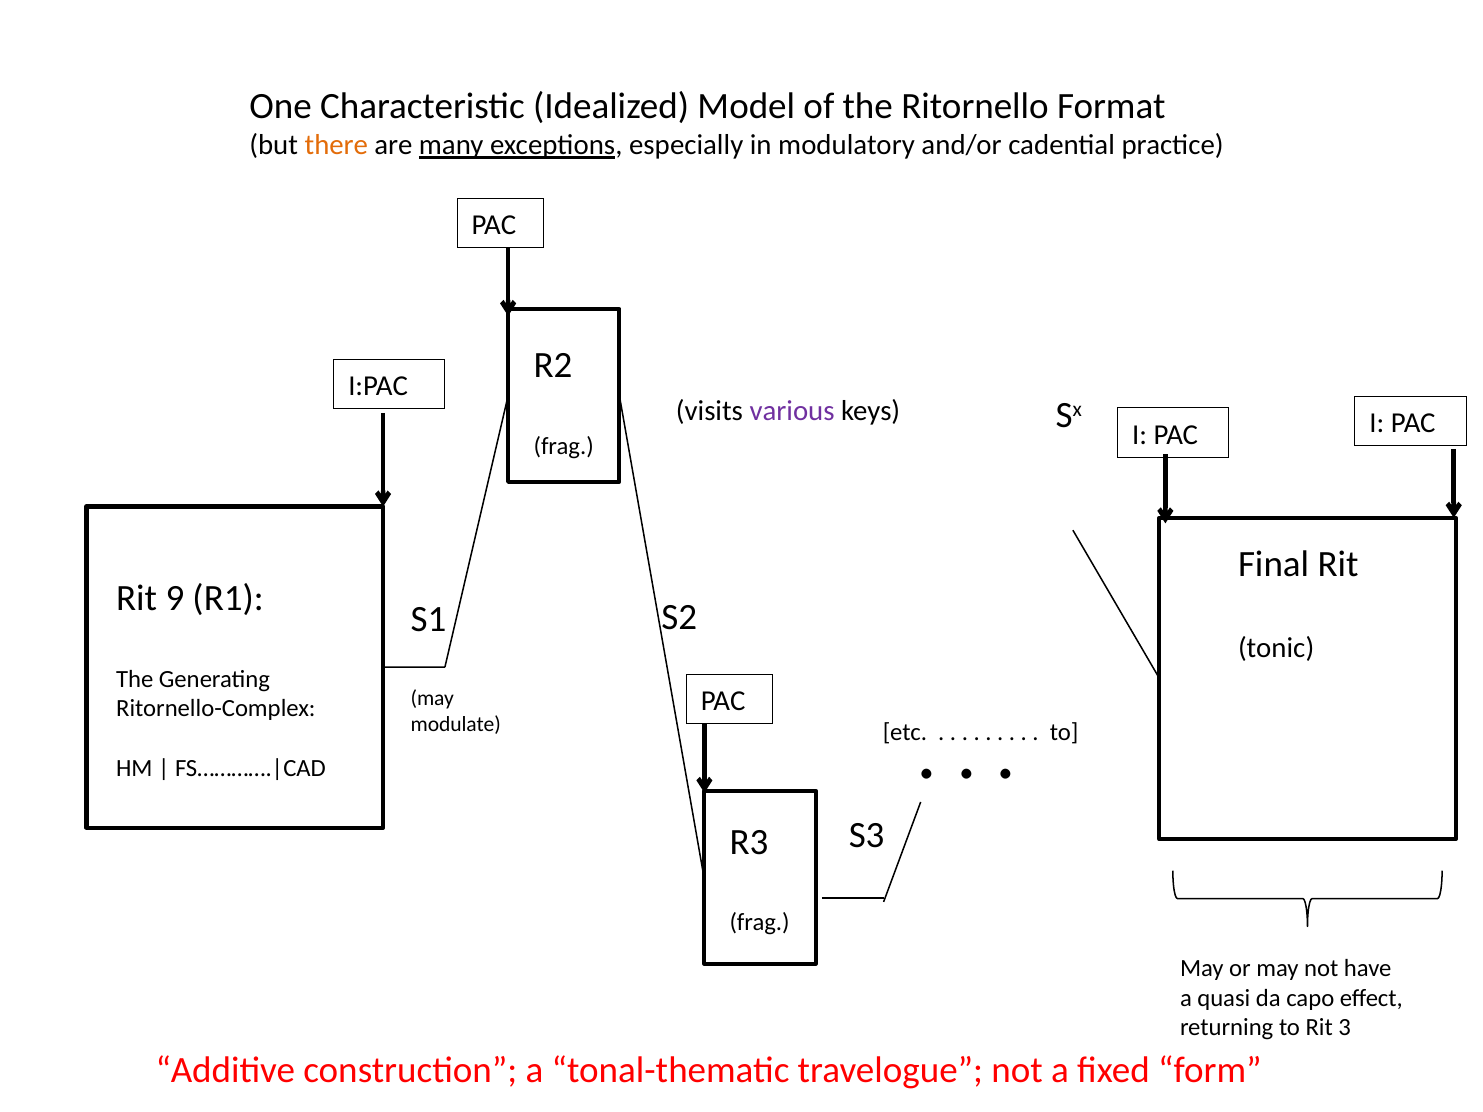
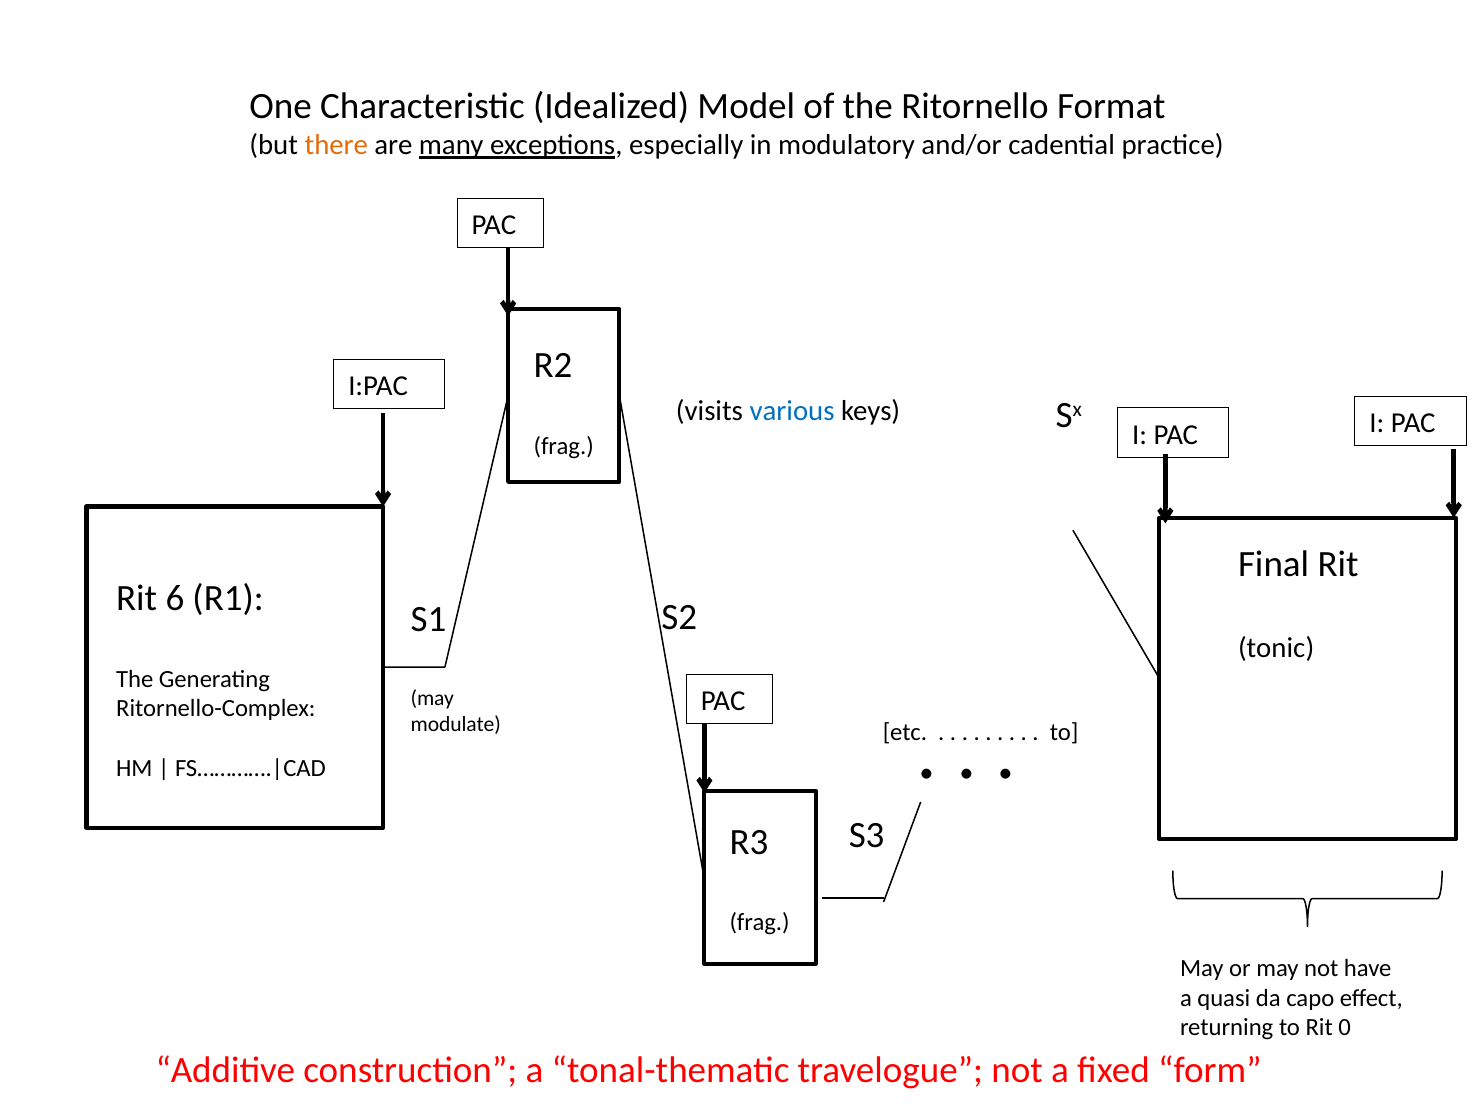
various colour: purple -> blue (792, 411)
9: 9 -> 6 (175, 598)
3: 3 -> 0 (1345, 1028)
